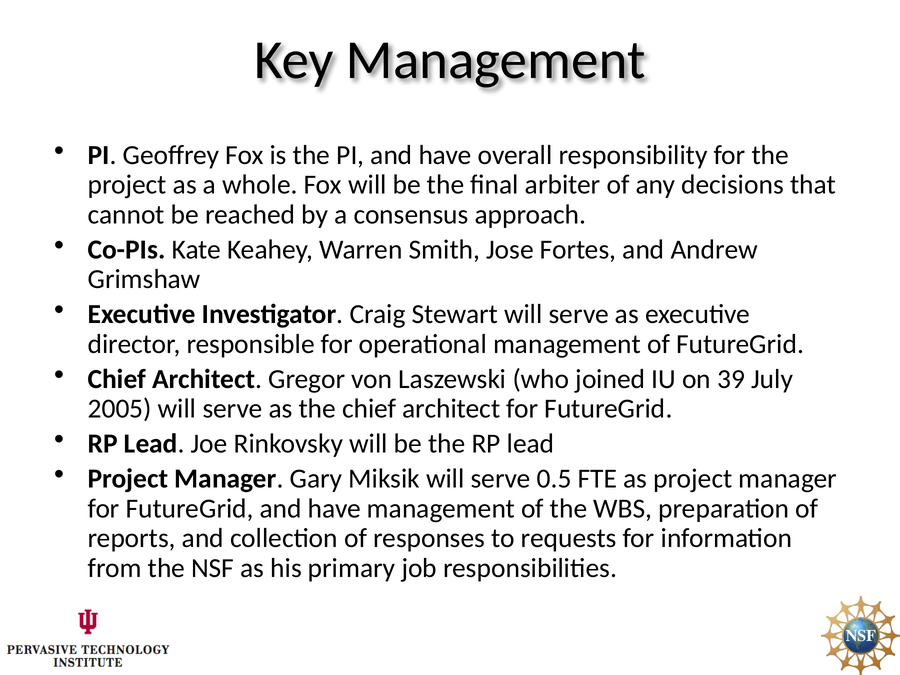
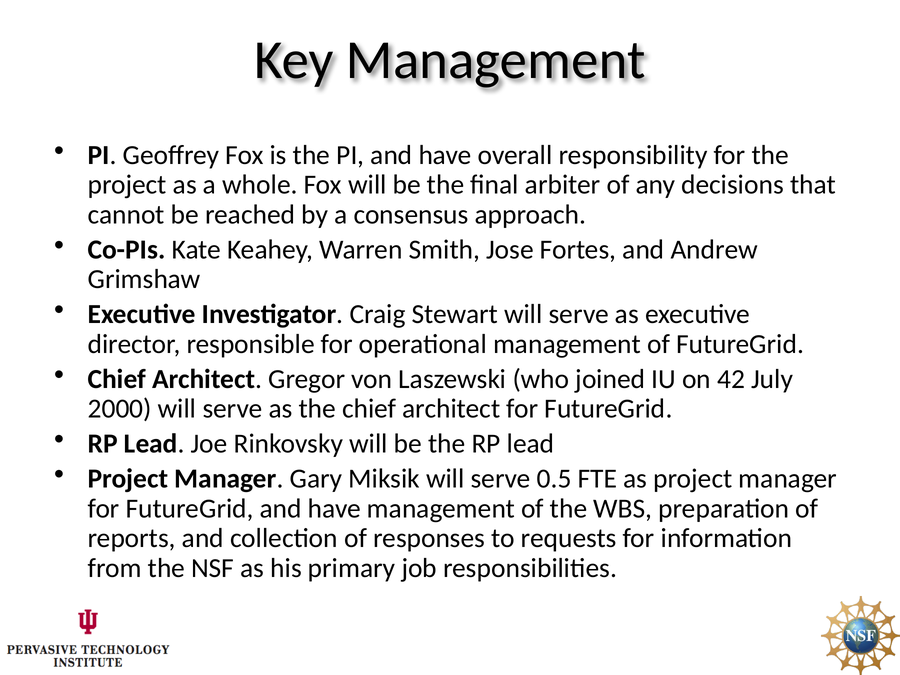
39: 39 -> 42 (731, 379)
2005: 2005 -> 2000 (120, 409)
